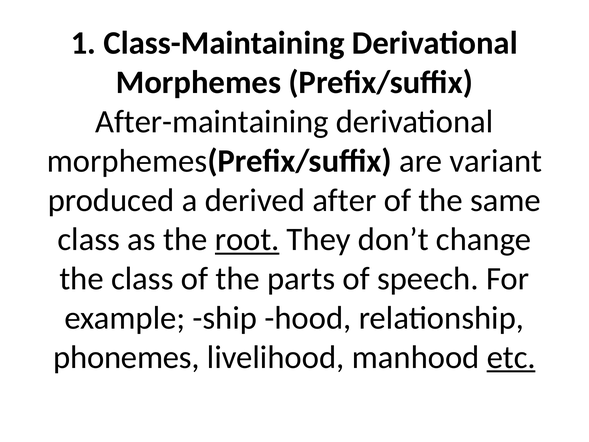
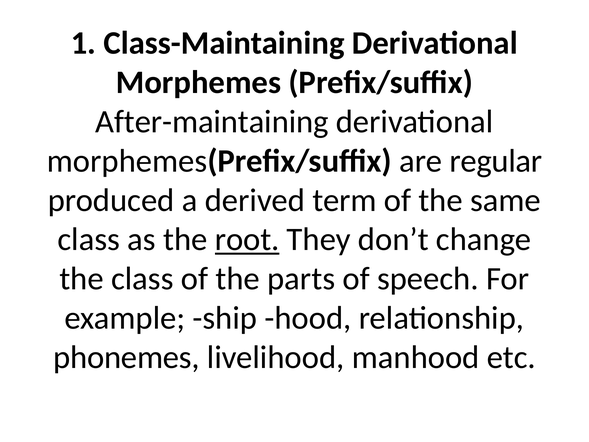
variant: variant -> regular (496, 161)
after: after -> term (344, 200)
etc underline: present -> none (511, 357)
